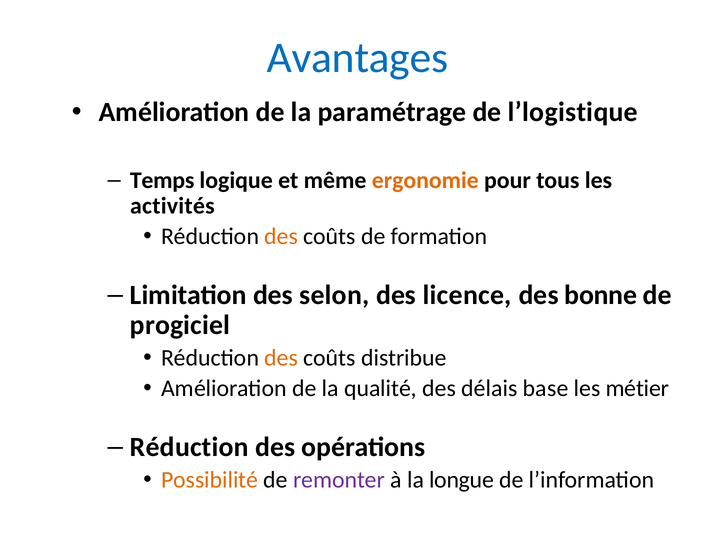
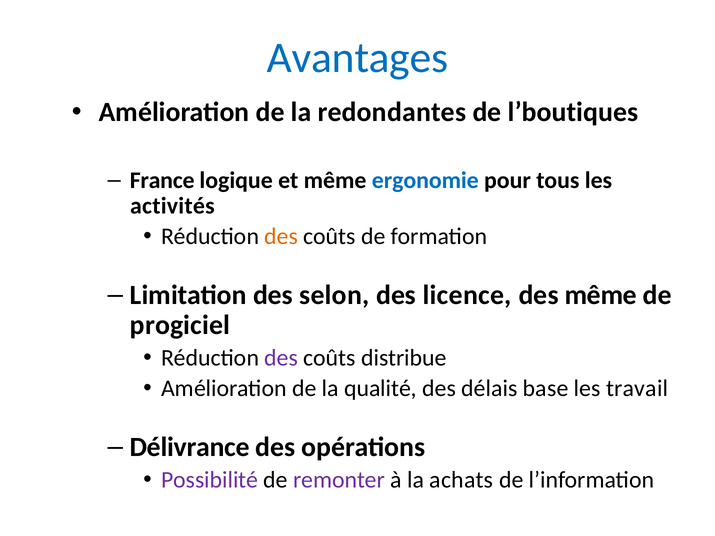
paramétrage: paramétrage -> redondantes (392, 112)
l’logistique: l’logistique -> l’boutiques (573, 112)
Temps: Temps -> France (162, 180)
ergonomie colour: orange -> blue (425, 180)
des bonne: bonne -> même (601, 295)
des colour: orange -> purple (281, 358)
métier: métier -> travail (637, 389)
Réduction: Réduction -> Délivrance (190, 447)
Possibilité colour: orange -> purple (210, 480)
longue: longue -> achats (461, 480)
